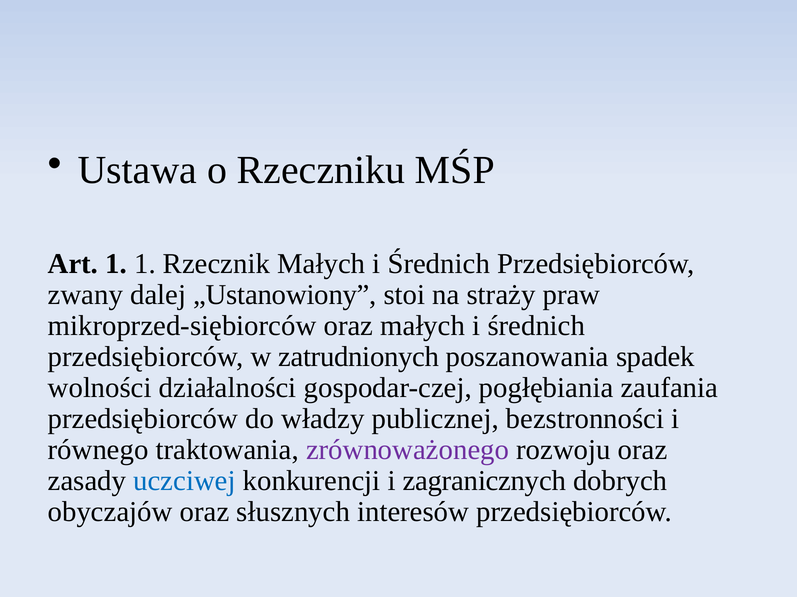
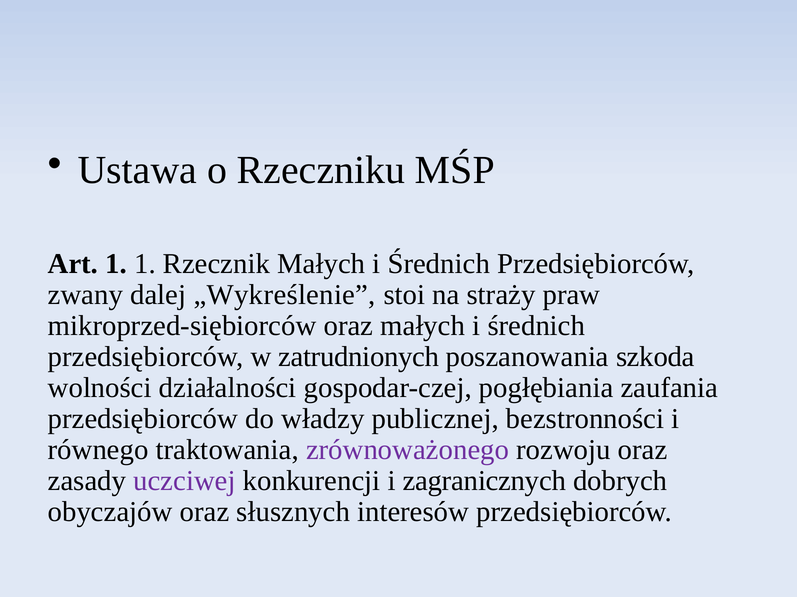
„Ustanowiony: „Ustanowiony -> „Wykreślenie (285, 295)
spadek: spadek -> szkoda (655, 357)
uczciwej colour: blue -> purple (184, 481)
